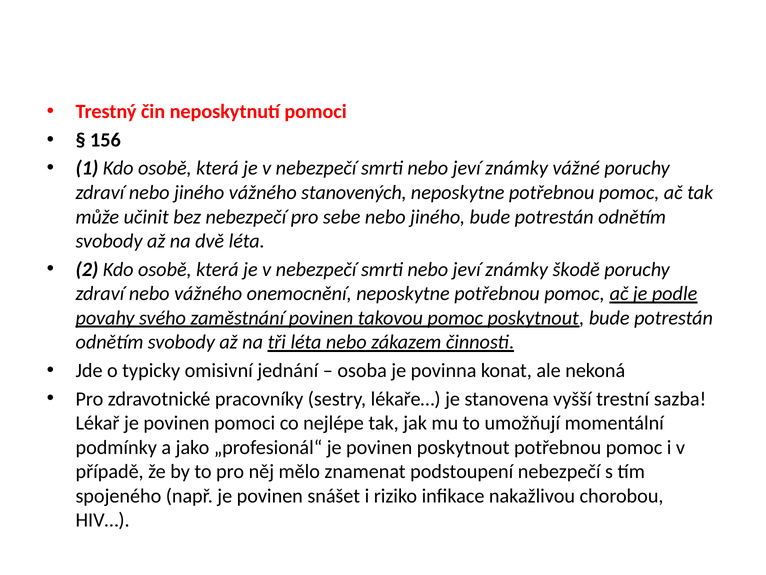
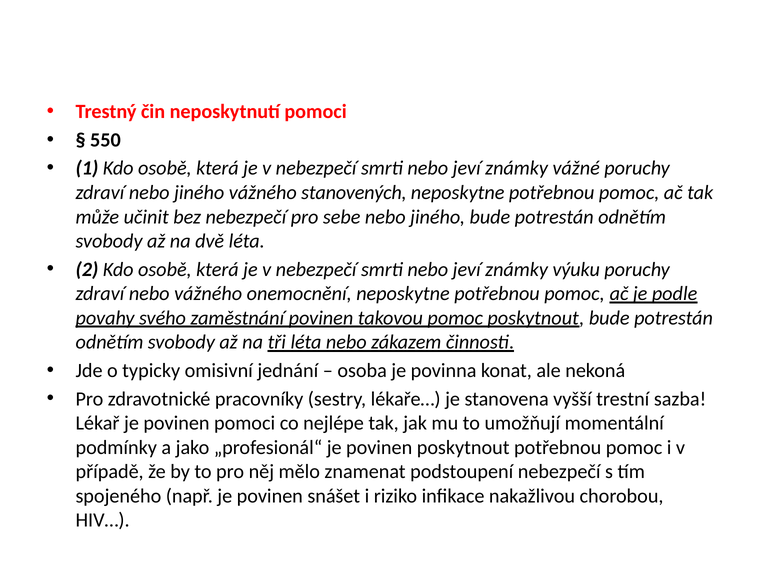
156: 156 -> 550 (105, 140)
škodě: škodě -> výuku (576, 269)
